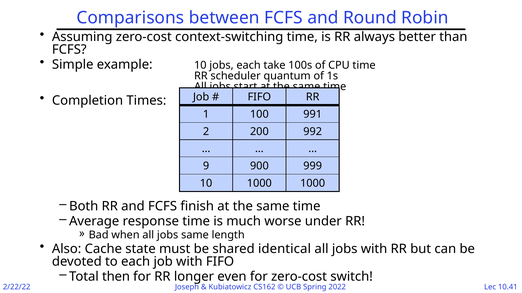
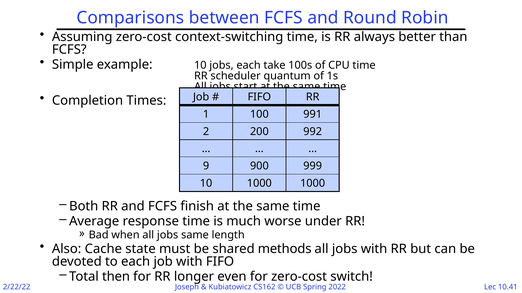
identical: identical -> methods (285, 249)
